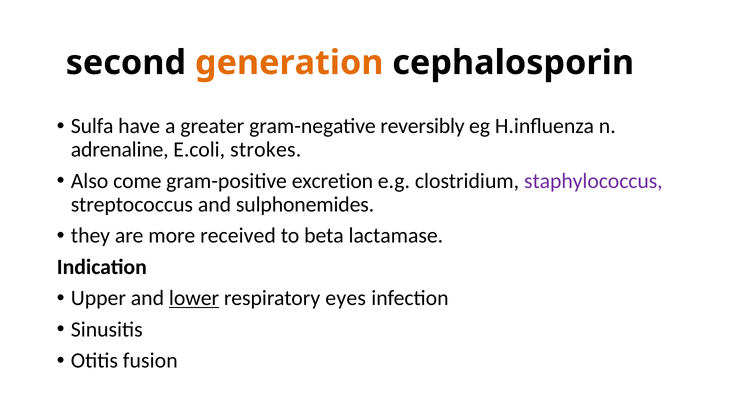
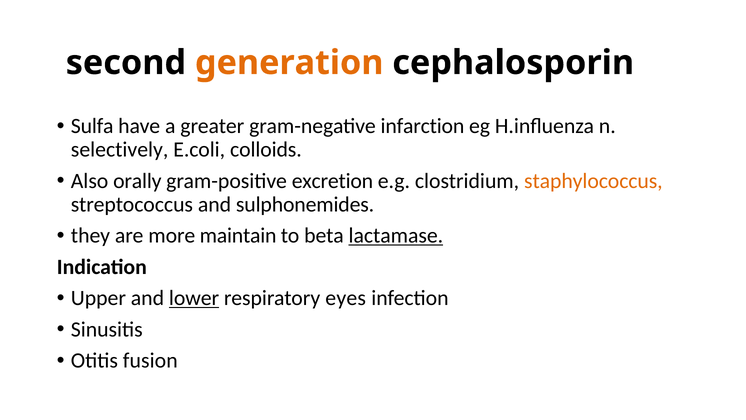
reversibly: reversibly -> infarction (422, 126)
adrenaline: adrenaline -> selectively (120, 150)
strokes: strokes -> colloids (266, 150)
come: come -> orally (137, 181)
staphylococcus colour: purple -> orange (593, 181)
received: received -> maintain (238, 235)
lactamase underline: none -> present (396, 235)
